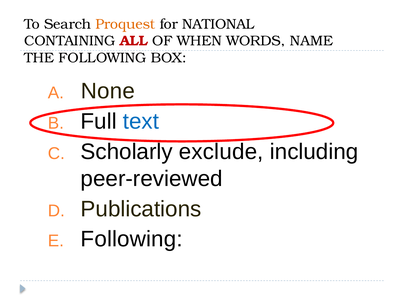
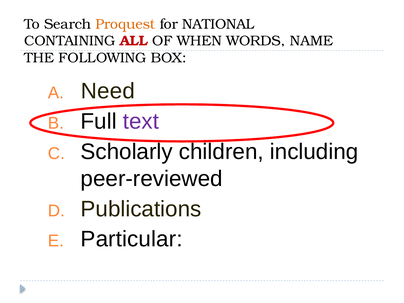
None: None -> Need (108, 91)
text colour: blue -> purple (141, 121)
exclude: exclude -> children (221, 152)
Following: Following -> Particular (132, 239)
